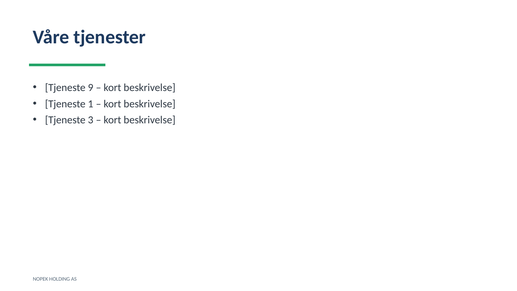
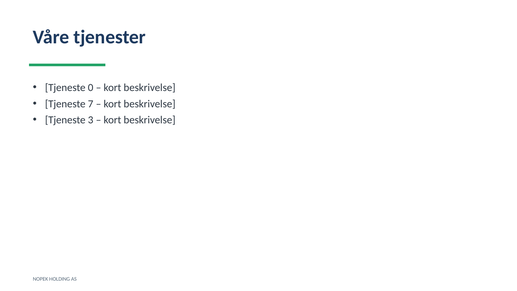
9: 9 -> 0 (91, 88)
1: 1 -> 7 (91, 104)
